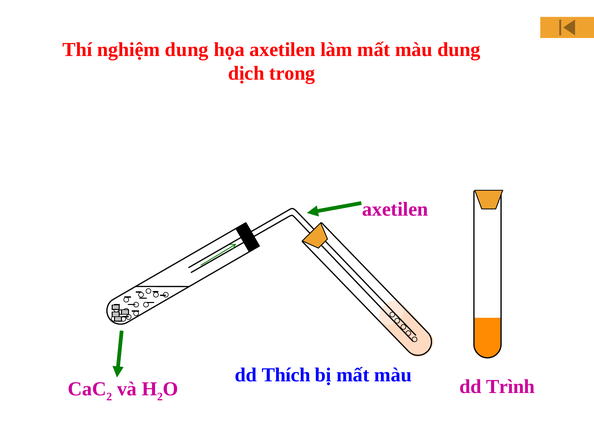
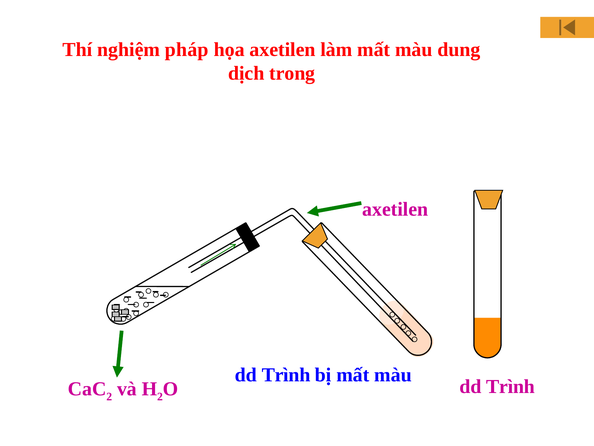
nghiệm dung: dung -> pháp (187, 49)
Thích: Thích -> Trình (286, 375)
